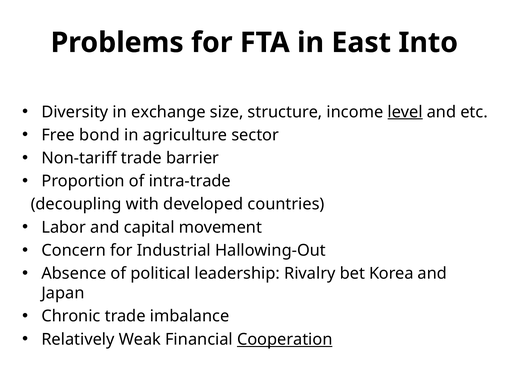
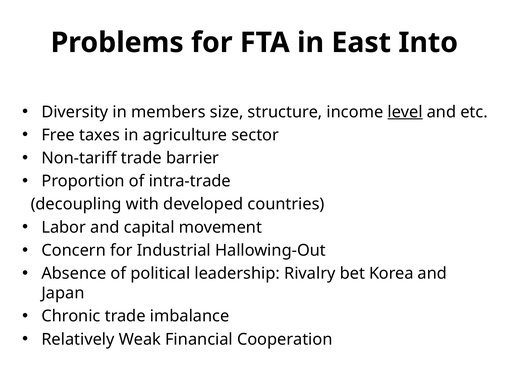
exchange: exchange -> members (168, 112)
bond: bond -> taxes (100, 135)
Cooperation underline: present -> none (285, 339)
